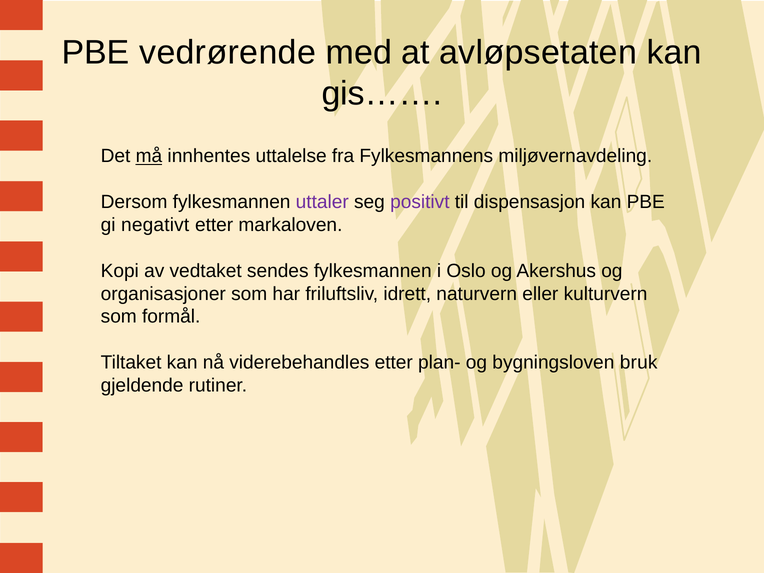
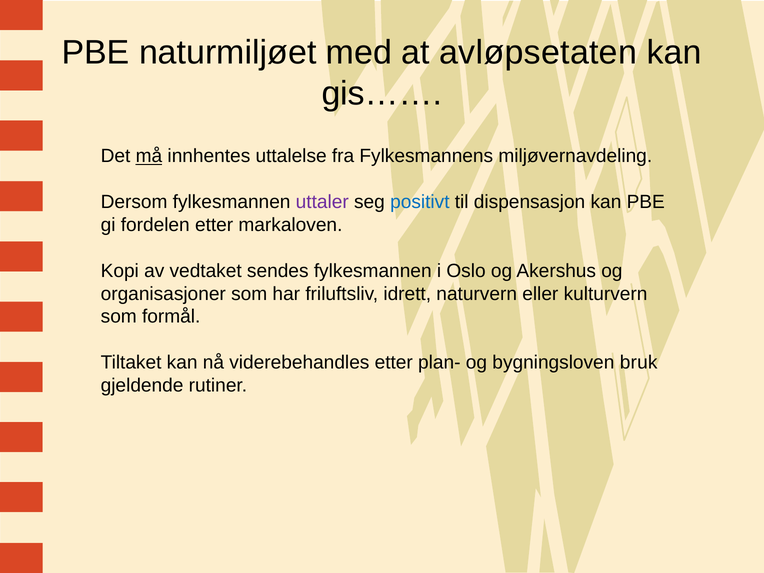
vedrørende: vedrørende -> naturmiljøet (228, 53)
positivt colour: purple -> blue (420, 202)
negativt: negativt -> fordelen (155, 225)
